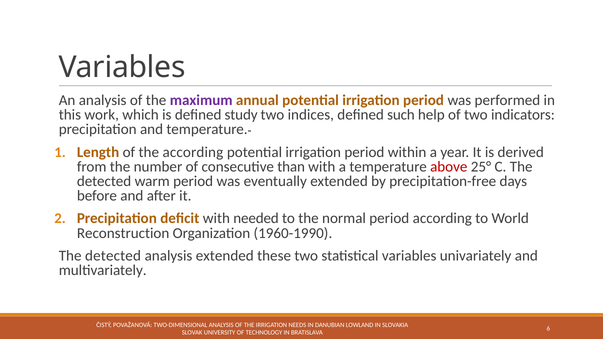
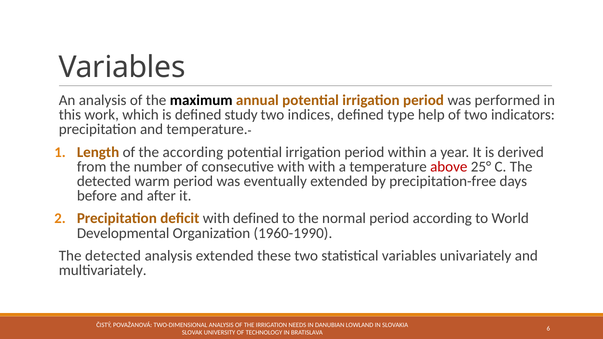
maximum colour: purple -> black (201, 100)
such: such -> type (401, 115)
consecutive than: than -> with (291, 167)
with needed: needed -> defined (256, 219)
Reconstruction: Reconstruction -> Developmental (123, 233)
